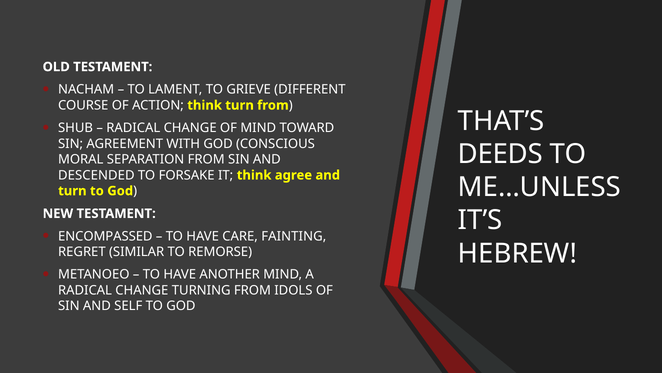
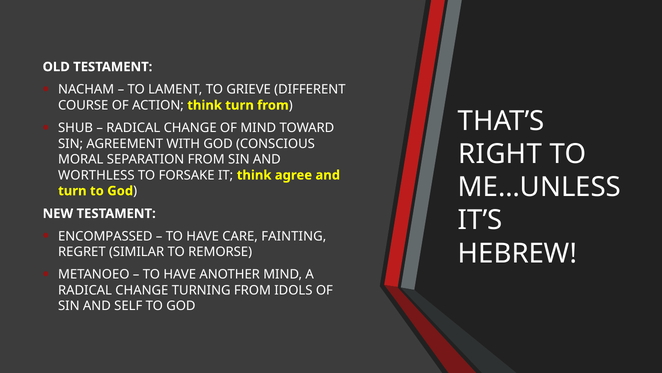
DEEDS: DEEDS -> RIGHT (500, 154)
DESCENDED: DESCENDED -> WORTHLESS (96, 175)
